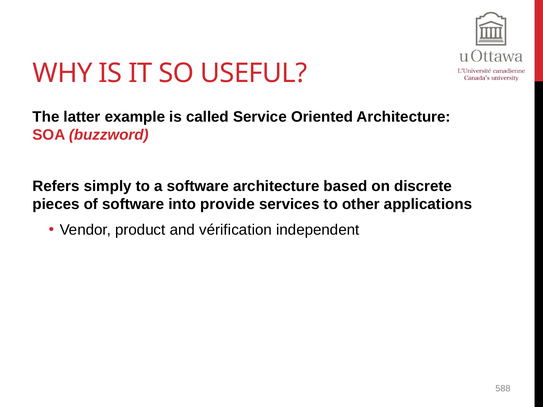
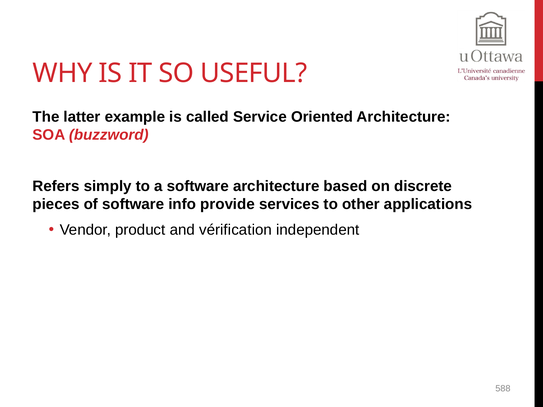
into: into -> info (182, 204)
